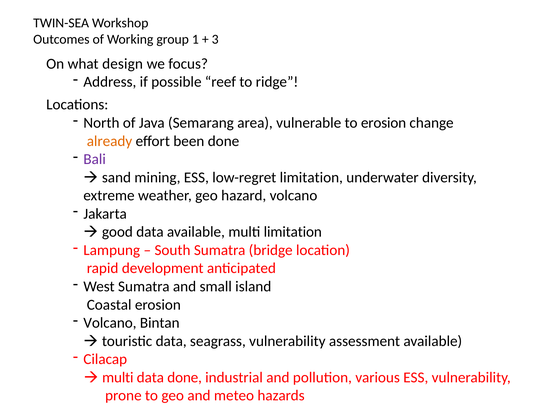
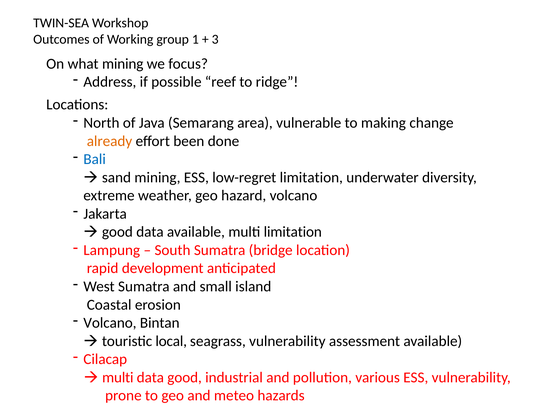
what design: design -> mining (123, 64)
to erosion: erosion -> making (383, 123)
Bali colour: purple -> blue (95, 159)
touristic data: data -> local (171, 341)
data done: done -> good (185, 377)
